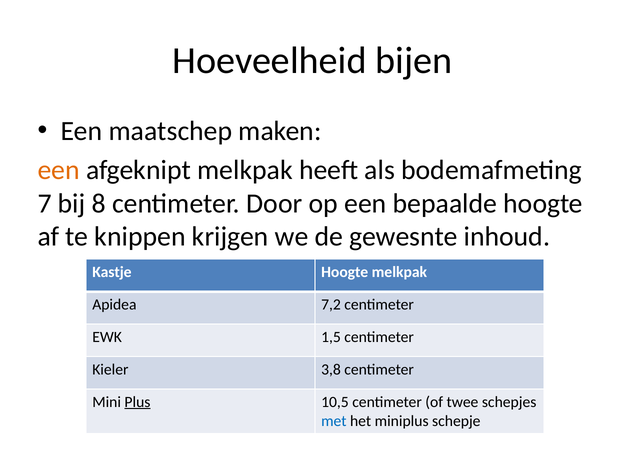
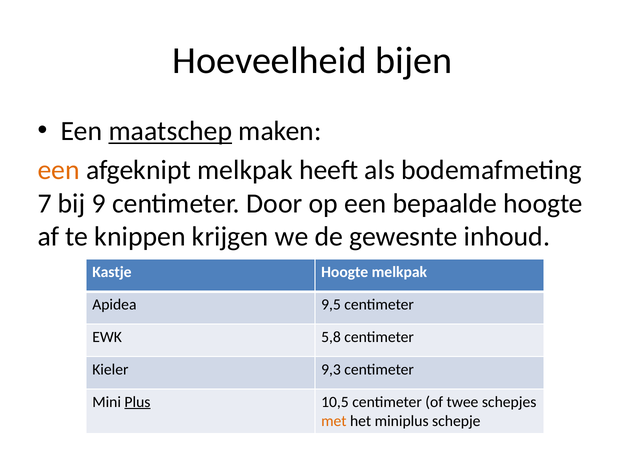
maatschep underline: none -> present (170, 131)
8: 8 -> 9 (99, 203)
7,2: 7,2 -> 9,5 (331, 304)
1,5: 1,5 -> 5,8 (331, 337)
3,8: 3,8 -> 9,3 (331, 369)
met colour: blue -> orange (334, 421)
